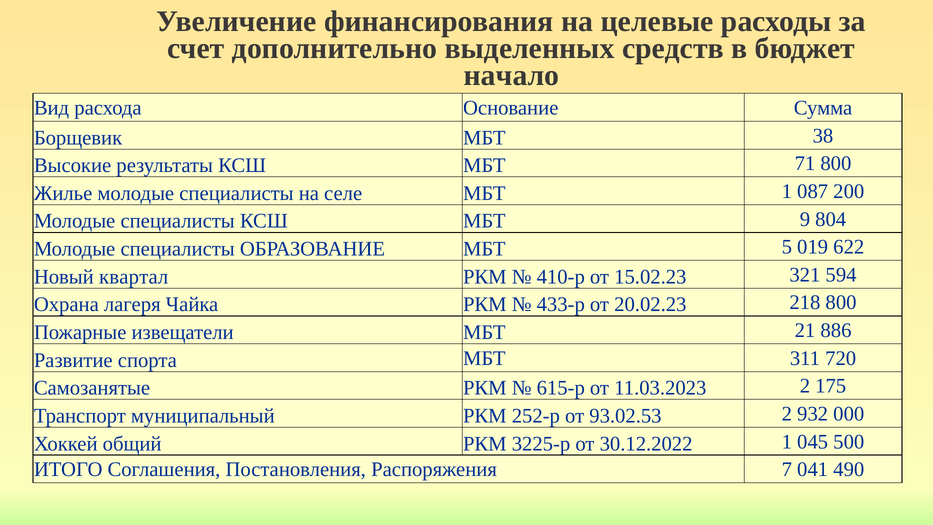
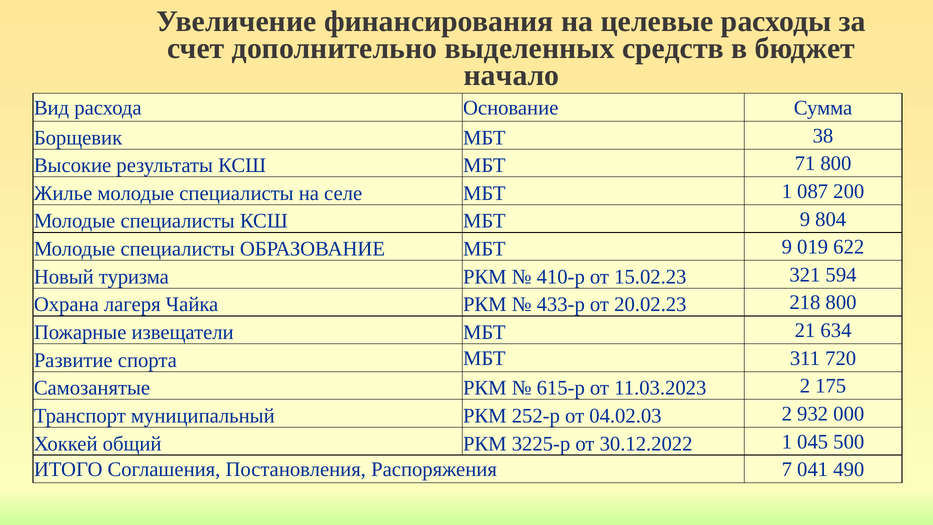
ОБРАЗОВАНИЕ МБТ 5: 5 -> 9 (787, 247)
квартал: квартал -> туризма (134, 277)
886: 886 -> 634 (836, 330)
93.02.53: 93.02.53 -> 04.02.03 (625, 416)
